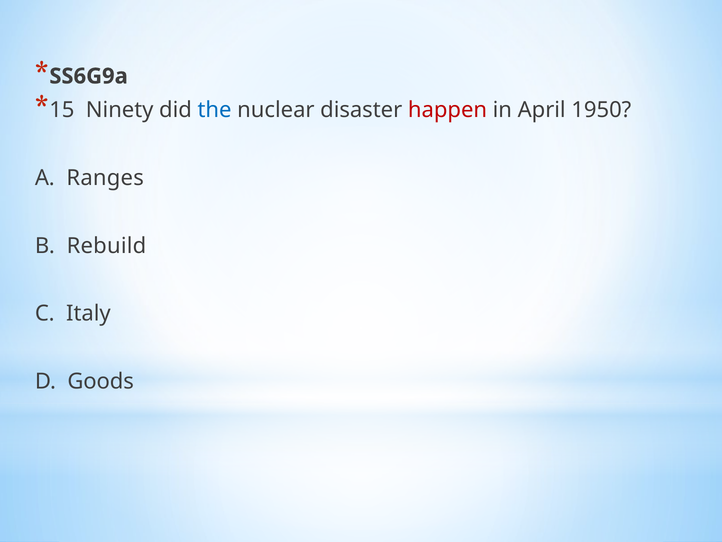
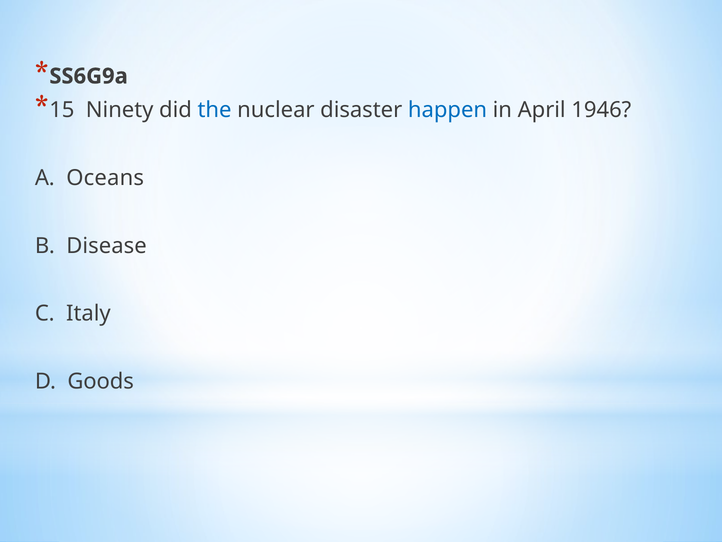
happen colour: red -> blue (447, 110)
1950: 1950 -> 1946 (601, 110)
Ranges: Ranges -> Oceans (105, 178)
Rebuild: Rebuild -> Disease (107, 246)
